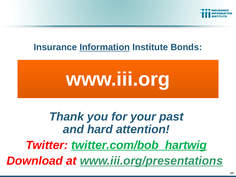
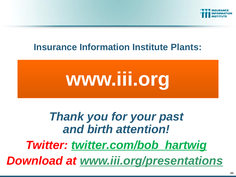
Information underline: present -> none (105, 47)
Bonds: Bonds -> Plants (186, 47)
hard: hard -> birth (100, 129)
